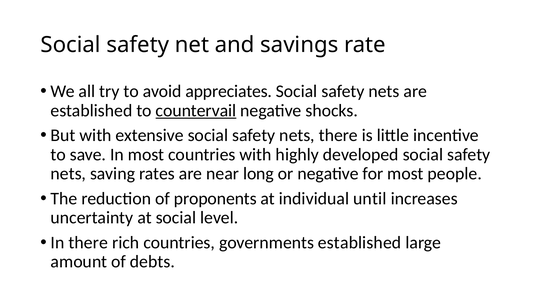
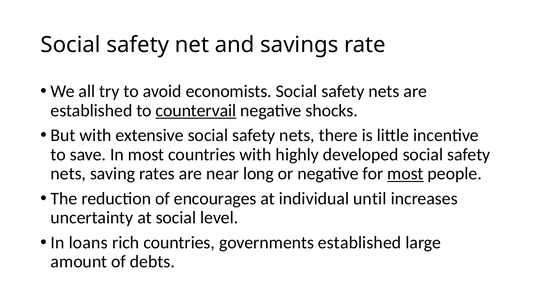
appreciates: appreciates -> economists (229, 91)
most underline: none -> present (405, 174)
proponents: proponents -> encourages (215, 198)
In there: there -> loans (88, 242)
